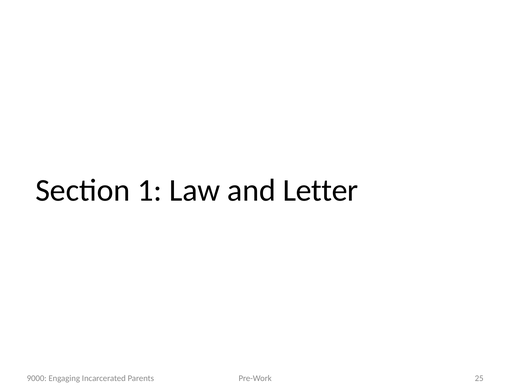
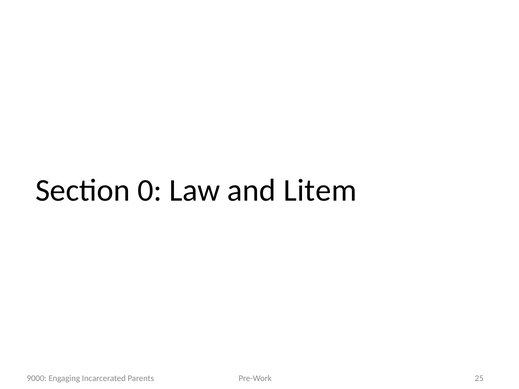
1: 1 -> 0 (150, 190)
Letter: Letter -> Litem (320, 190)
